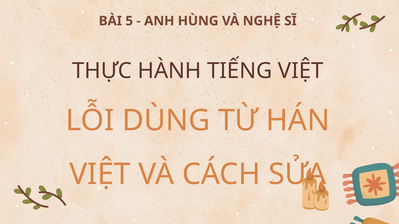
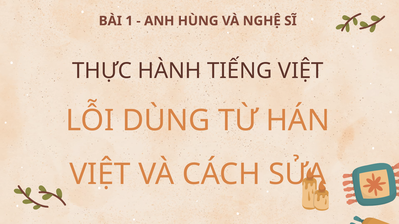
5: 5 -> 1 (129, 21)
